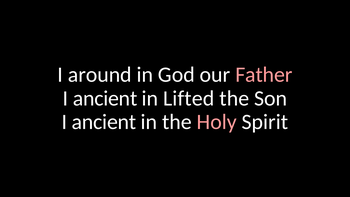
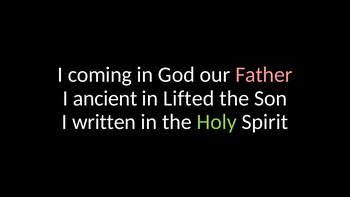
around: around -> coming (100, 75)
ancient: ancient -> written (104, 122)
Holy colour: pink -> light green (217, 122)
